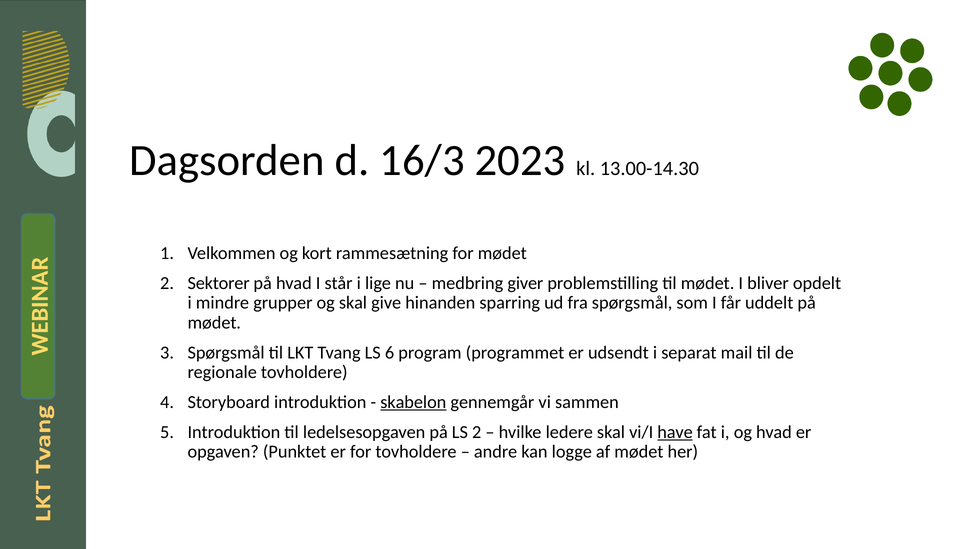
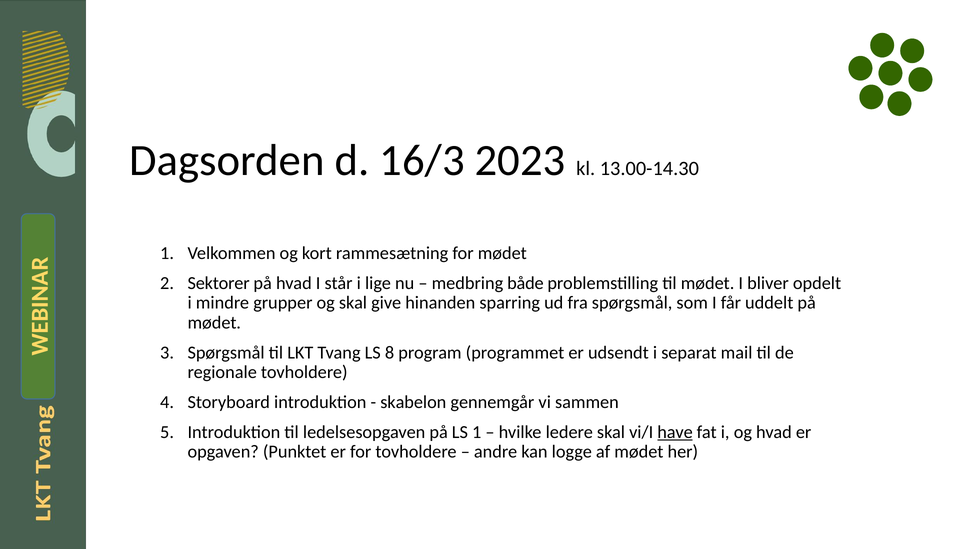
giver: giver -> både (525, 283)
6: 6 -> 8 (390, 352)
skabelon underline: present -> none (413, 402)
LS 2: 2 -> 1 (477, 432)
